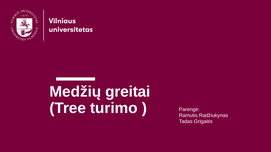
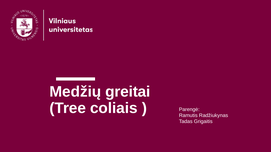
turimo: turimo -> coliais (114, 108)
